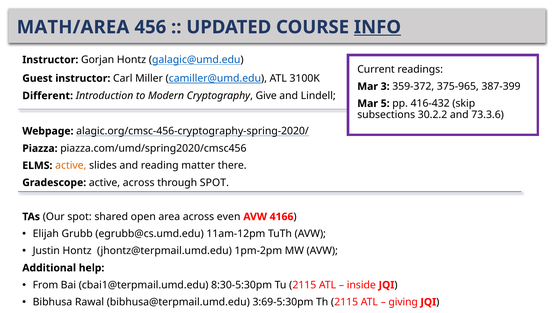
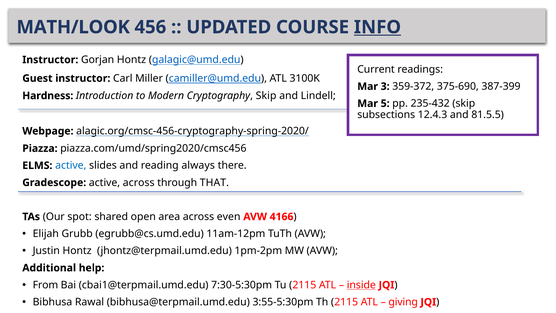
MATH/AREA: MATH/AREA -> MATH/LOOK (73, 27)
375-965: 375-965 -> 375-690 (458, 86)
Different: Different -> Hardness (48, 96)
Cryptography Give: Give -> Skip (266, 96)
416-432: 416-432 -> 235-432 (430, 103)
30.2.2: 30.2.2 -> 12.4.3 (433, 115)
73.3.6: 73.3.6 -> 81.5.5 (488, 115)
active colour: orange -> blue (71, 165)
matter: matter -> always (198, 165)
through SPOT: SPOT -> THAT (214, 182)
8:30-5:30pm: 8:30-5:30pm -> 7:30-5:30pm (242, 285)
inside underline: none -> present (361, 285)
3:69-5:30pm: 3:69-5:30pm -> 3:55-5:30pm (283, 302)
